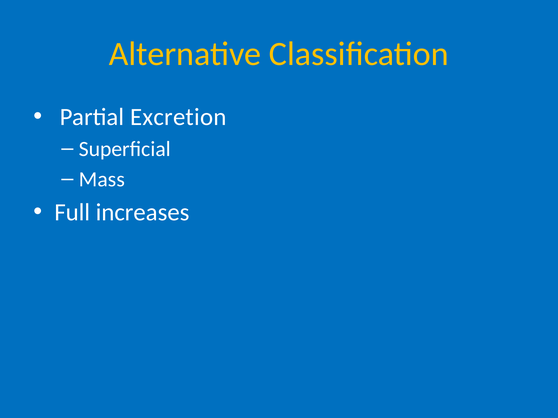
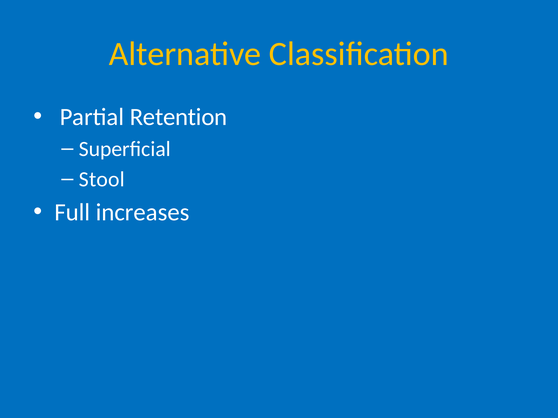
Excretion: Excretion -> Retention (179, 117)
Mass: Mass -> Stool (102, 180)
